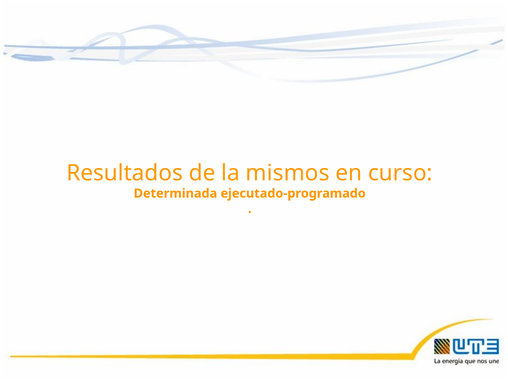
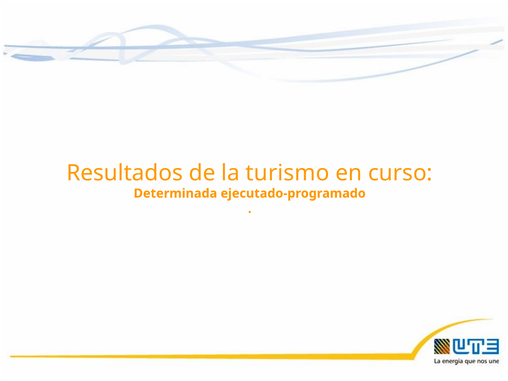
mismos: mismos -> turismo (288, 173)
